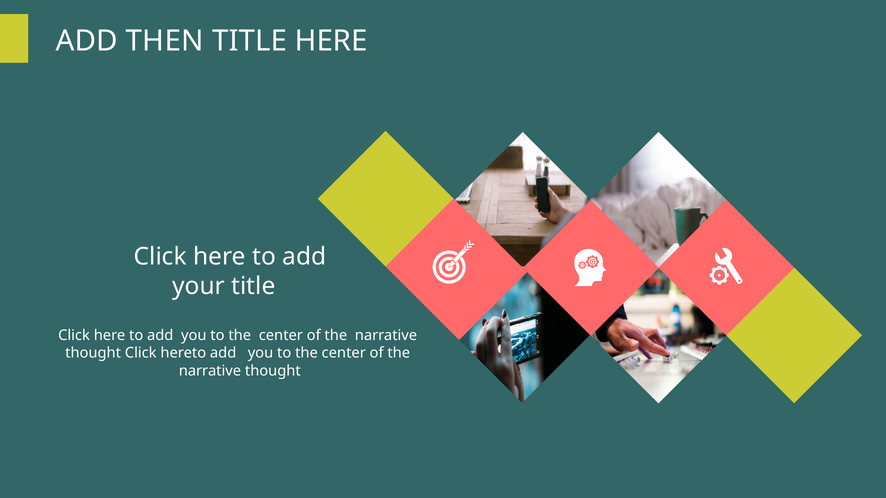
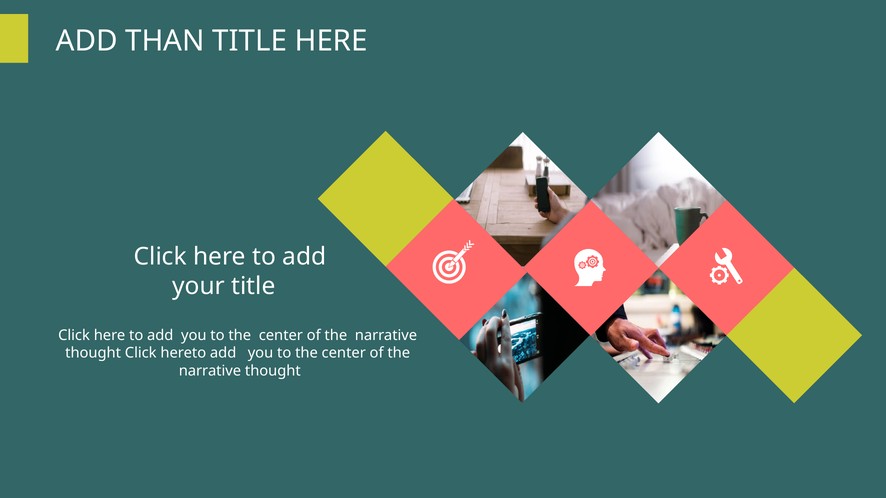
THEN: THEN -> THAN (165, 41)
